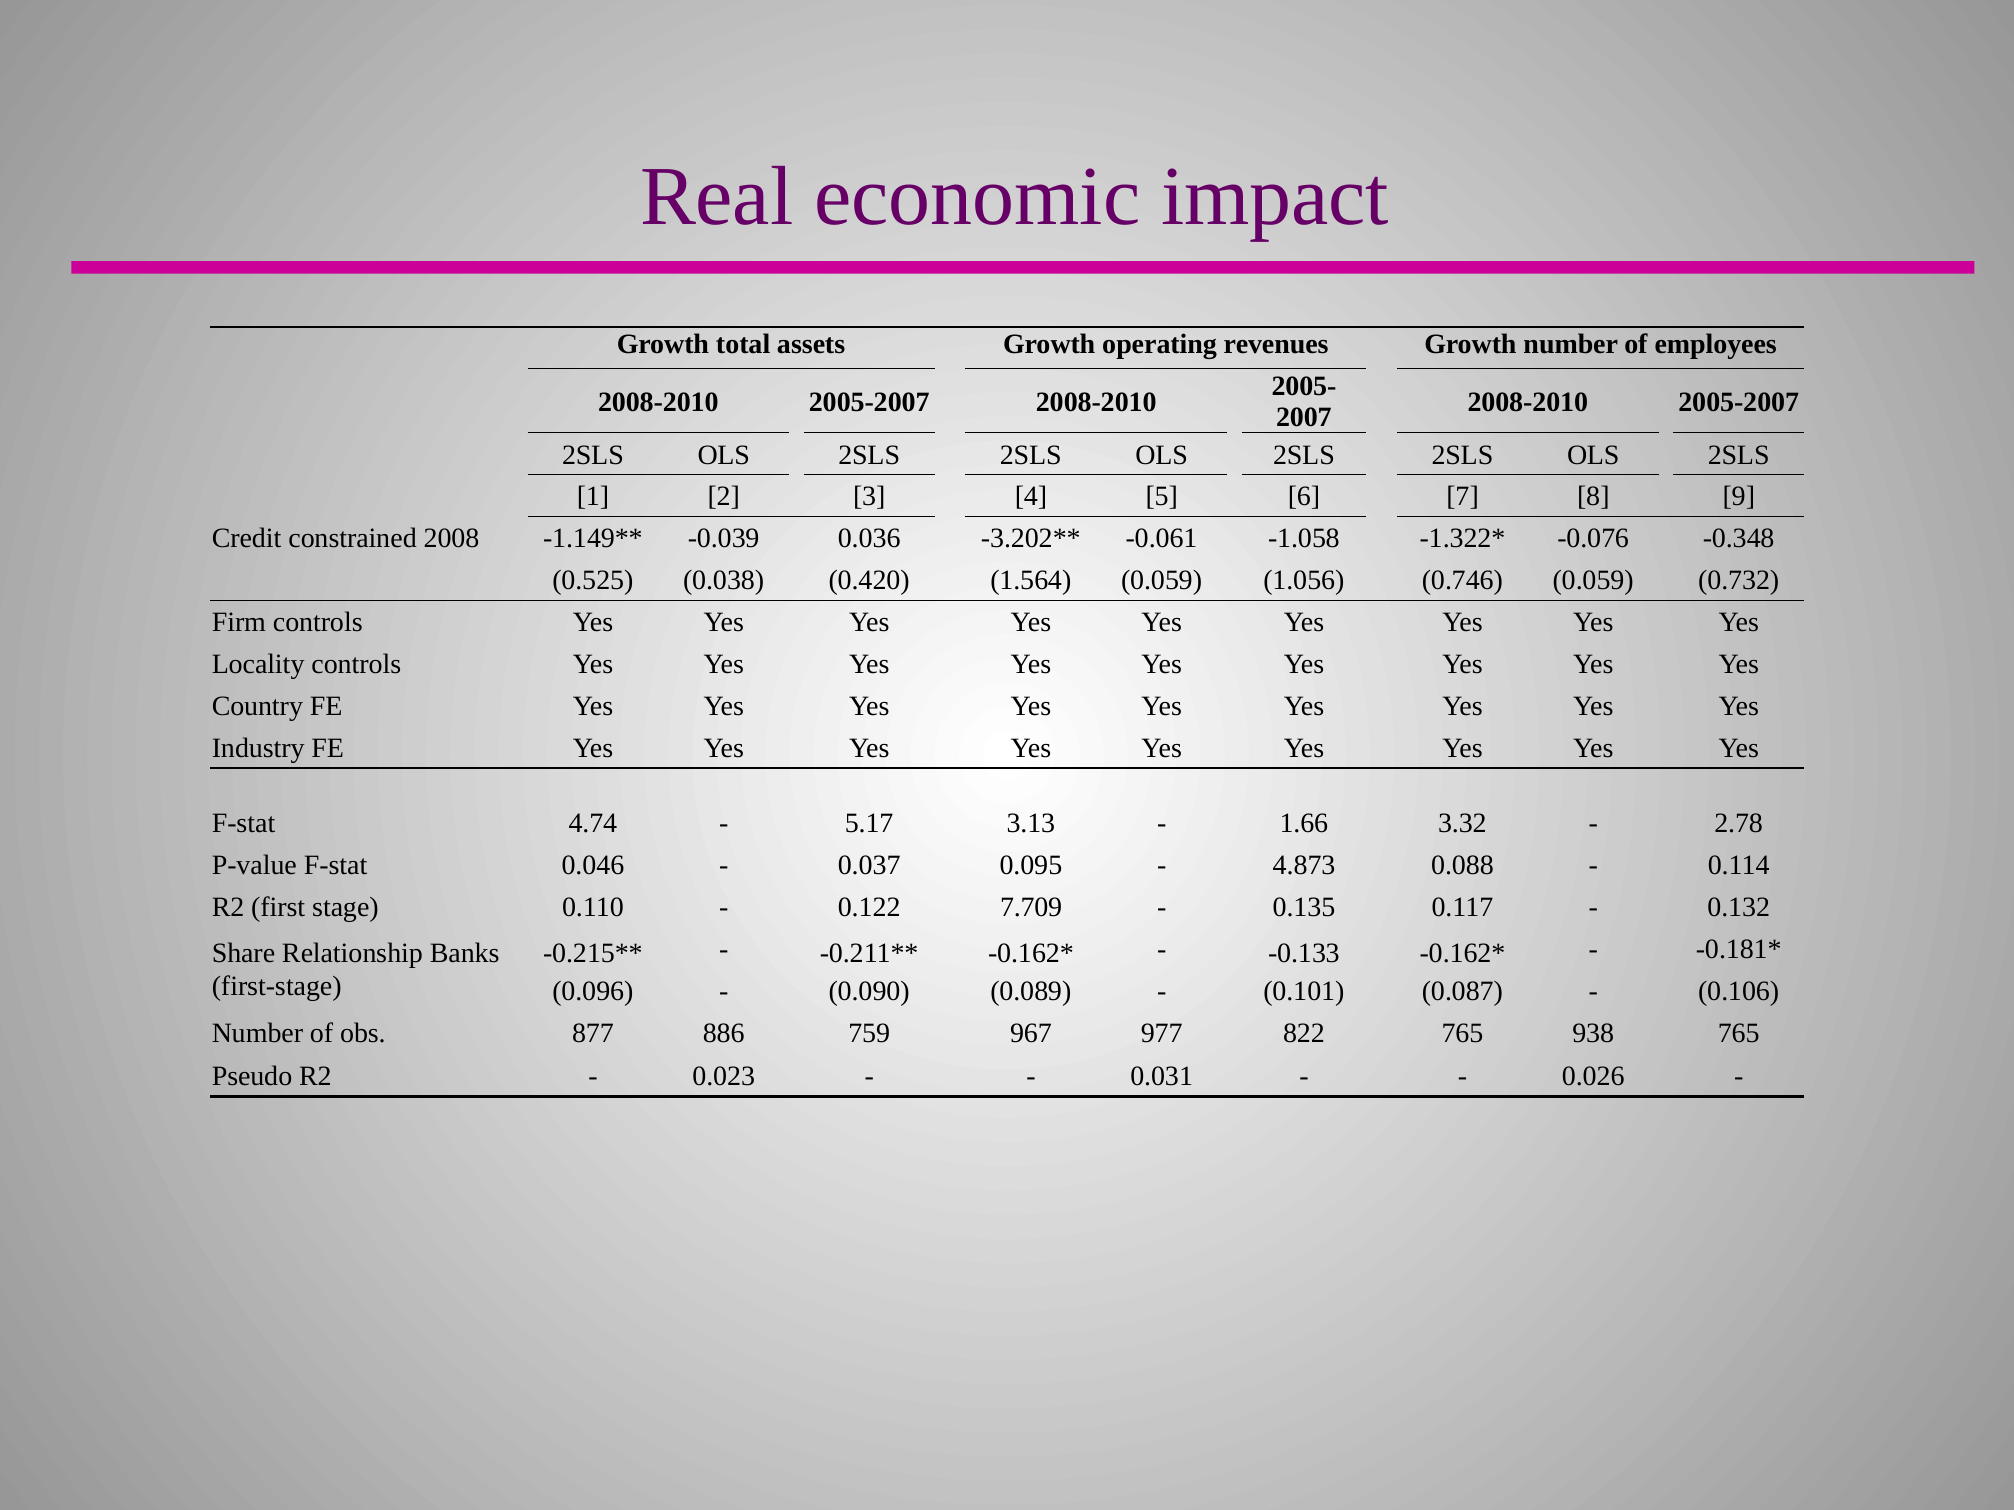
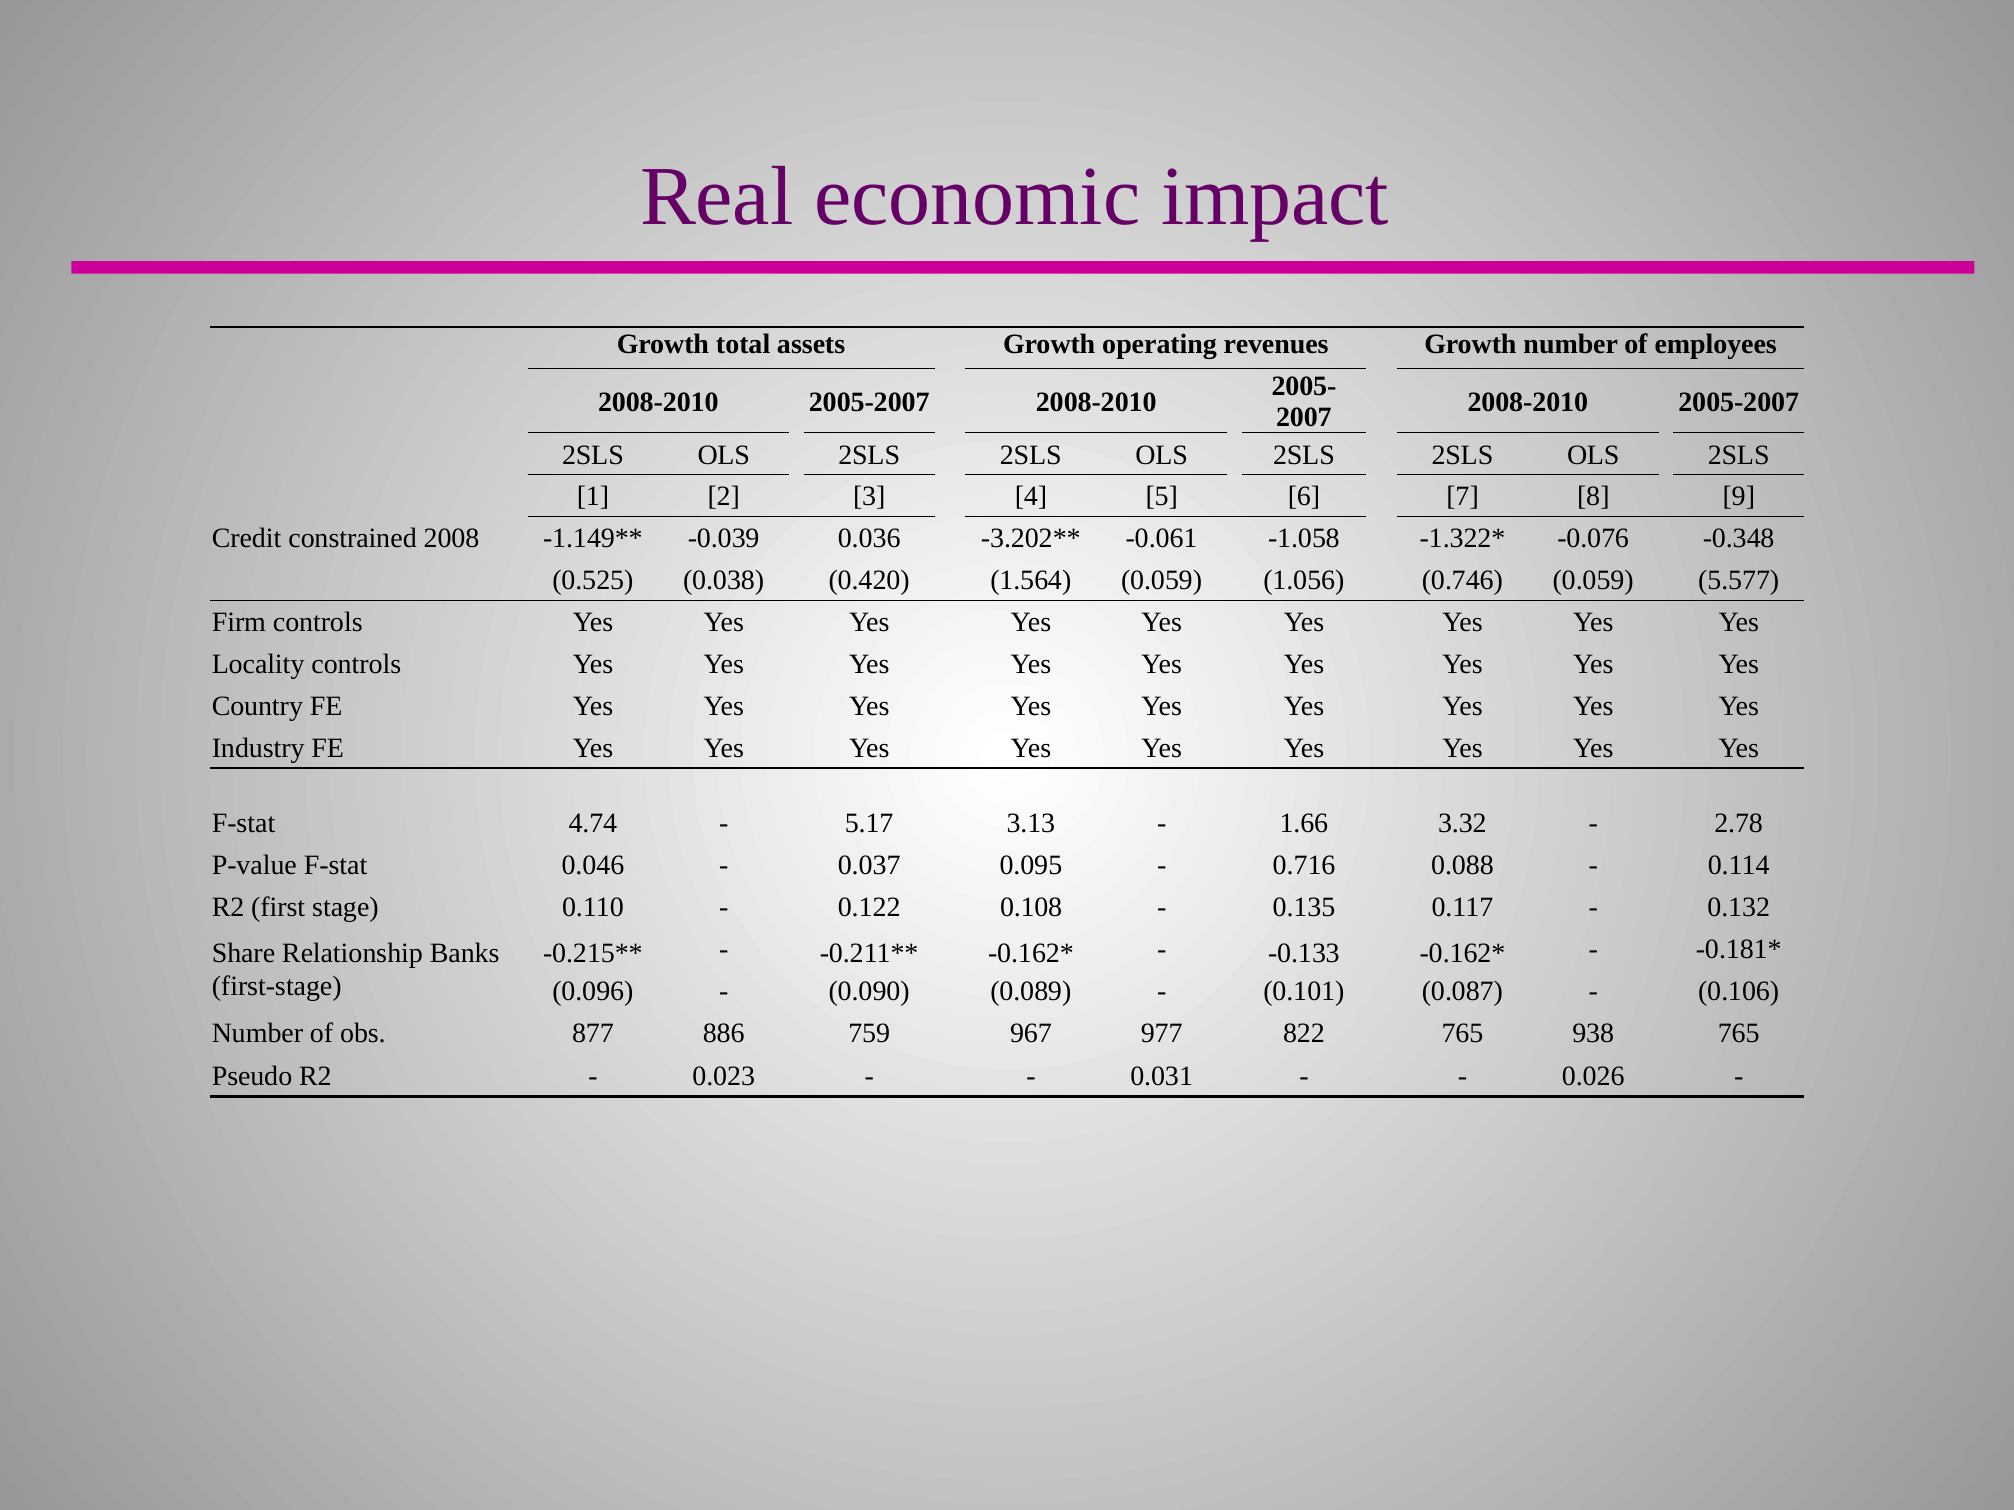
0.732: 0.732 -> 5.577 (1739, 581)
4.873: 4.873 -> 0.716 (1304, 865)
7.709: 7.709 -> 0.108 (1031, 907)
